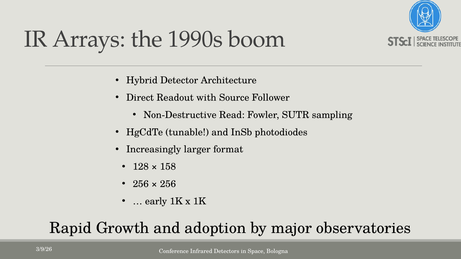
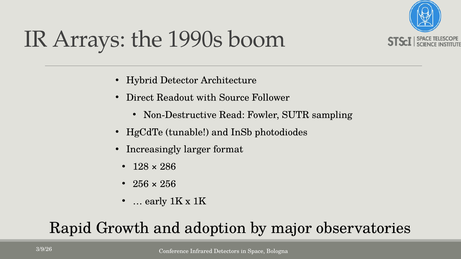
158: 158 -> 286 (168, 167)
